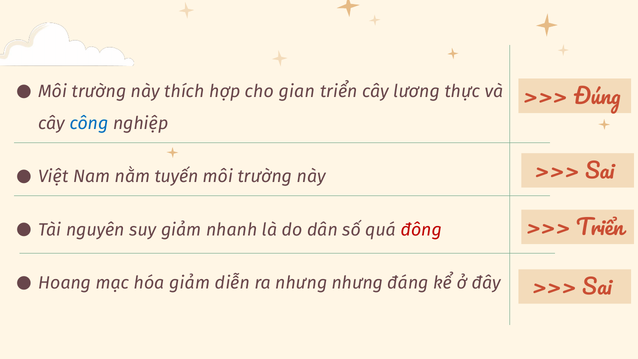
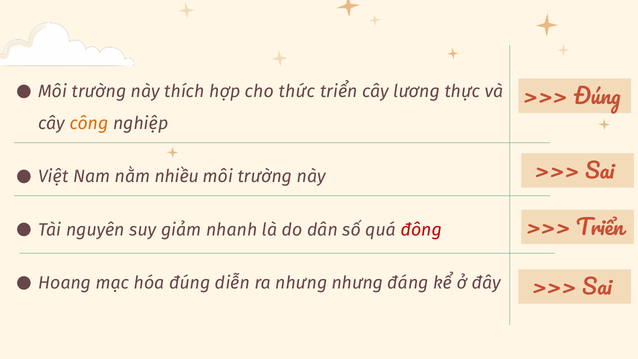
gian: gian -> thức (297, 91)
công colour: blue -> orange (89, 123)
tuyến: tuyến -> nhiều (177, 177)
hóa giảm: giảm -> đúng (190, 283)
